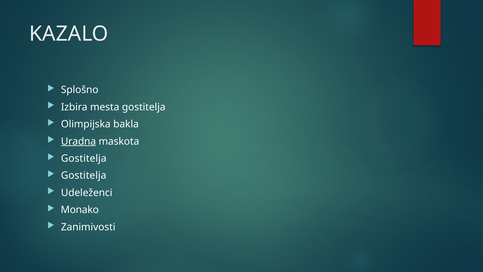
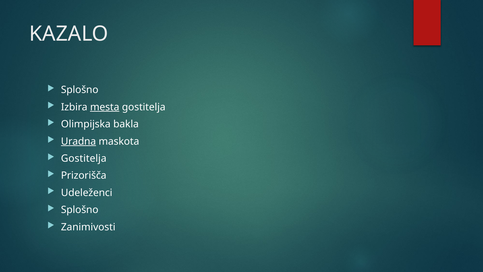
mesta underline: none -> present (105, 107)
Gostitelja: Gostitelja -> Prizorišča (84, 175)
Monako: Monako -> Splošno (80, 210)
